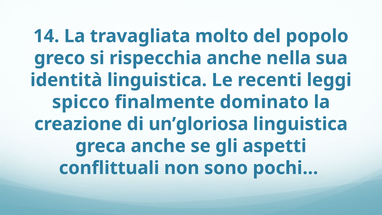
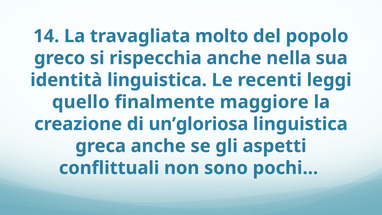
spicco: spicco -> quello (81, 102)
dominato: dominato -> maggiore (264, 102)
